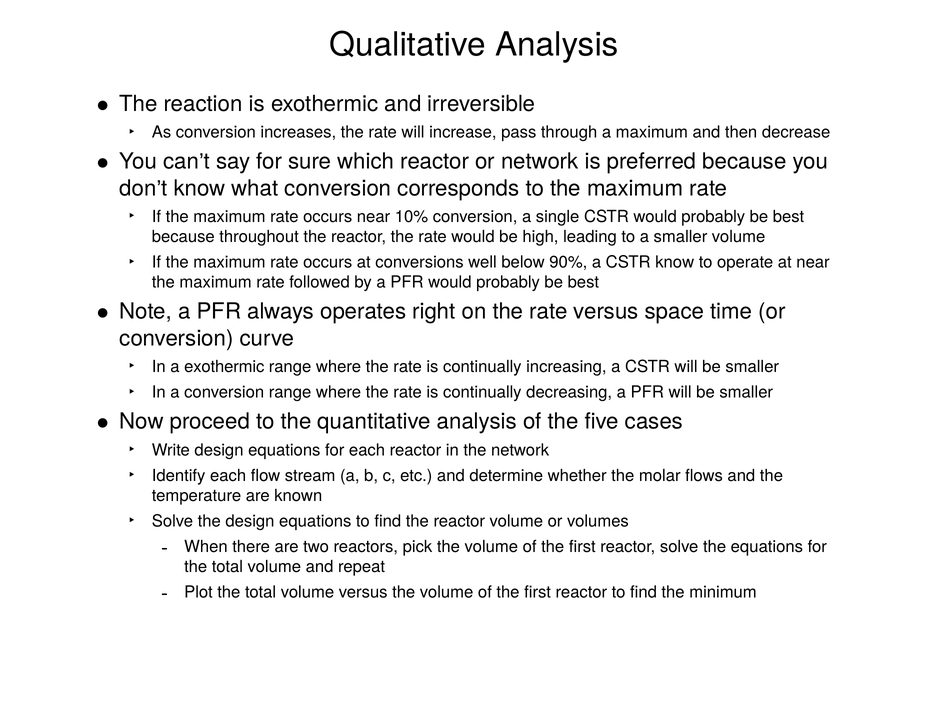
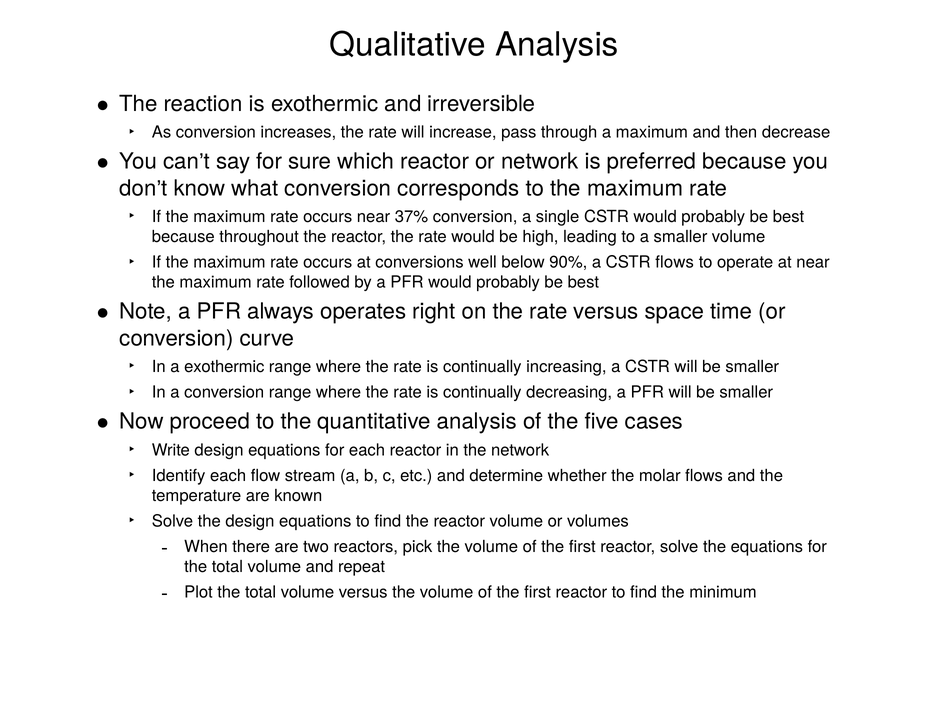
10%: 10% -> 37% (411, 217)
CSTR know: know -> flows (675, 262)
